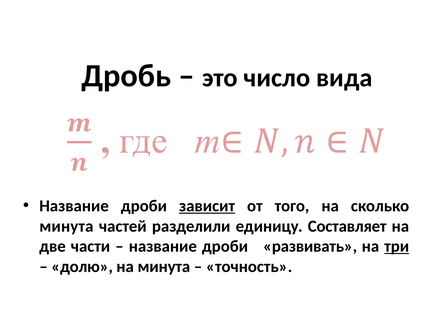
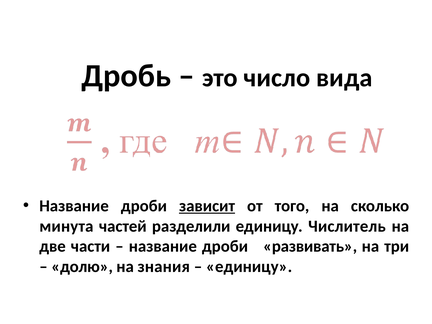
Составляет: Составляет -> Числитель (347, 226)
три underline: present -> none (397, 246)
на минута: минута -> знания (164, 267)
точность: точность -> единицу (249, 267)
